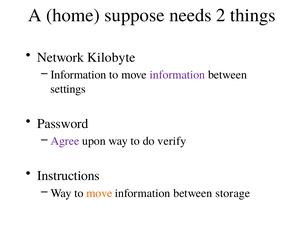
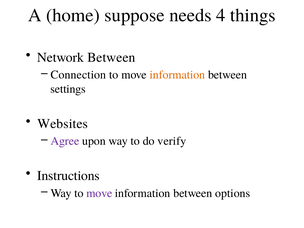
2: 2 -> 4 (221, 15)
Network Kilobyte: Kilobyte -> Between (111, 57)
Information: Information -> Connection (78, 75)
information colour: purple -> orange (177, 75)
Password: Password -> Websites (63, 124)
move colour: orange -> purple (99, 193)
storage: storage -> options (233, 193)
